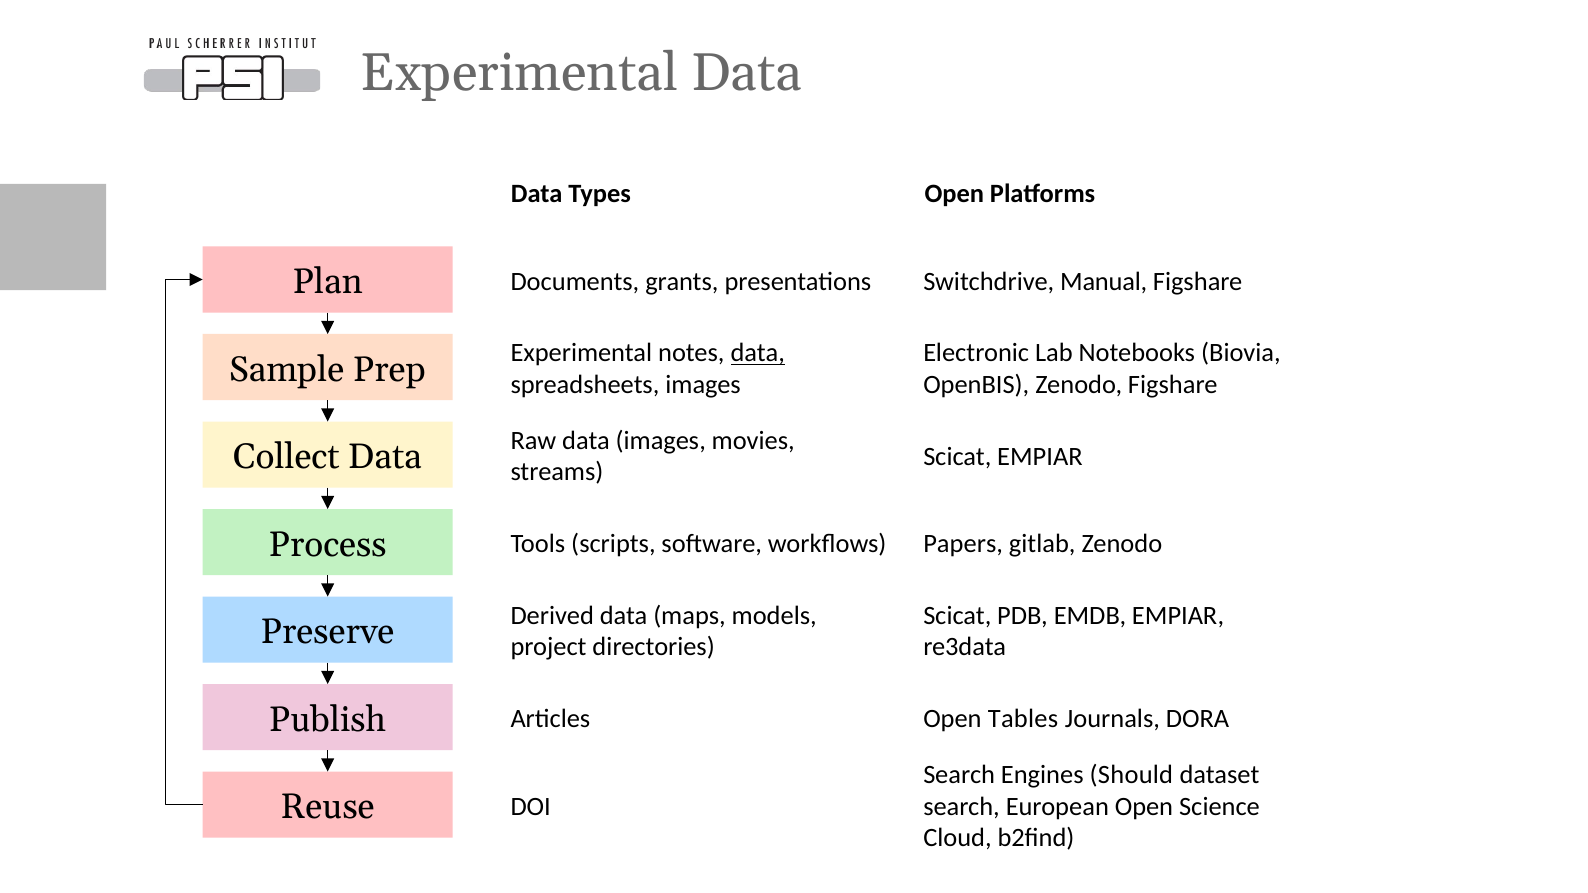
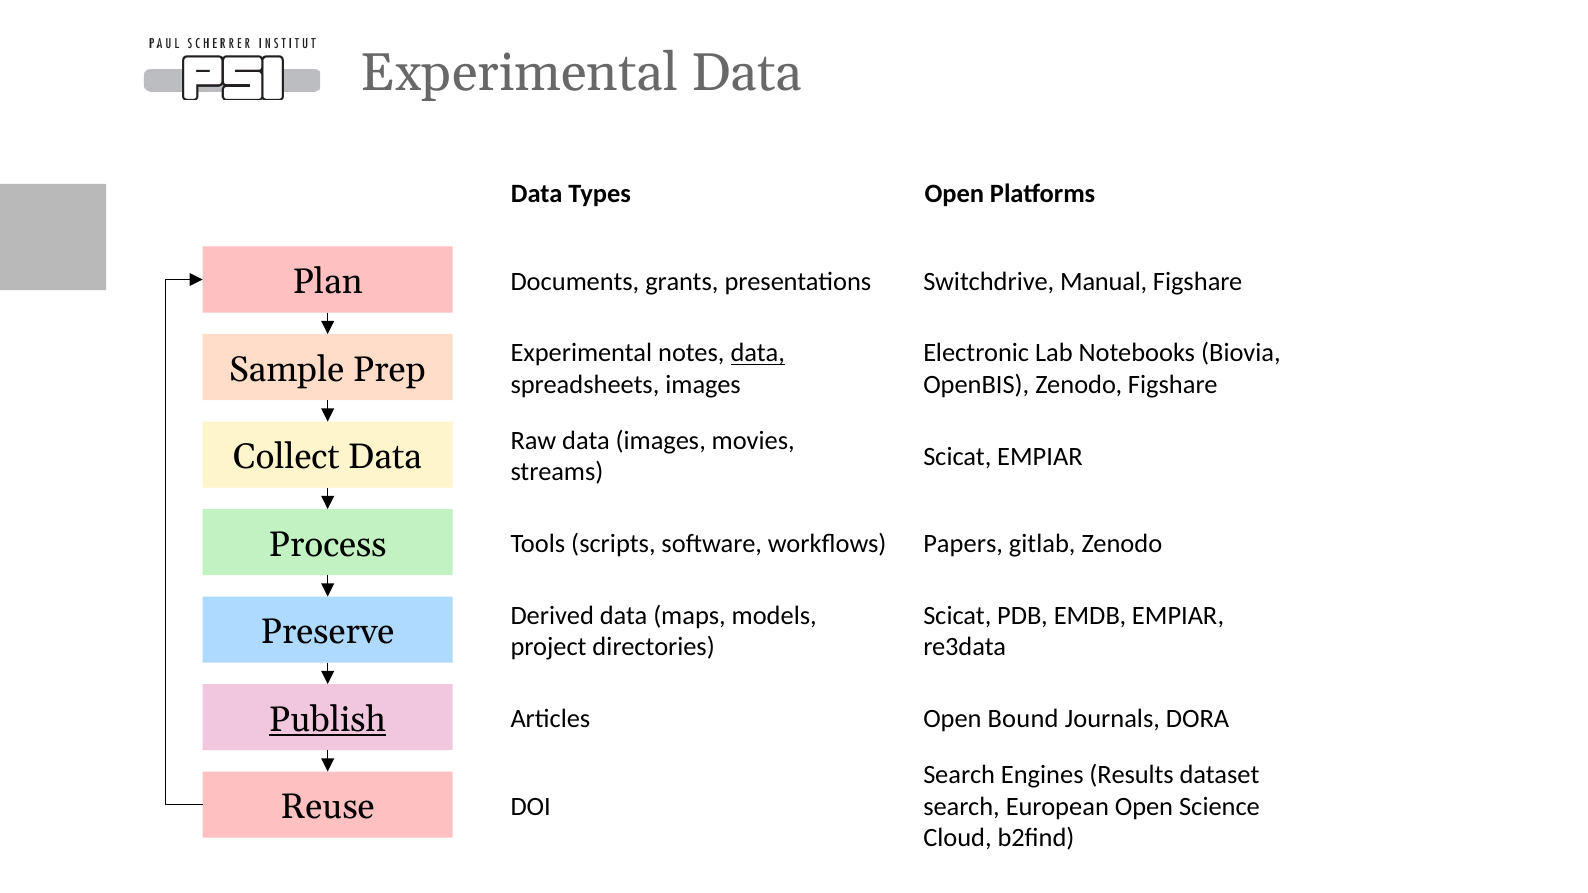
Tables: Tables -> Bound (1023, 719)
Publish underline: none -> present (327, 720)
Should: Should -> Results (1132, 775)
